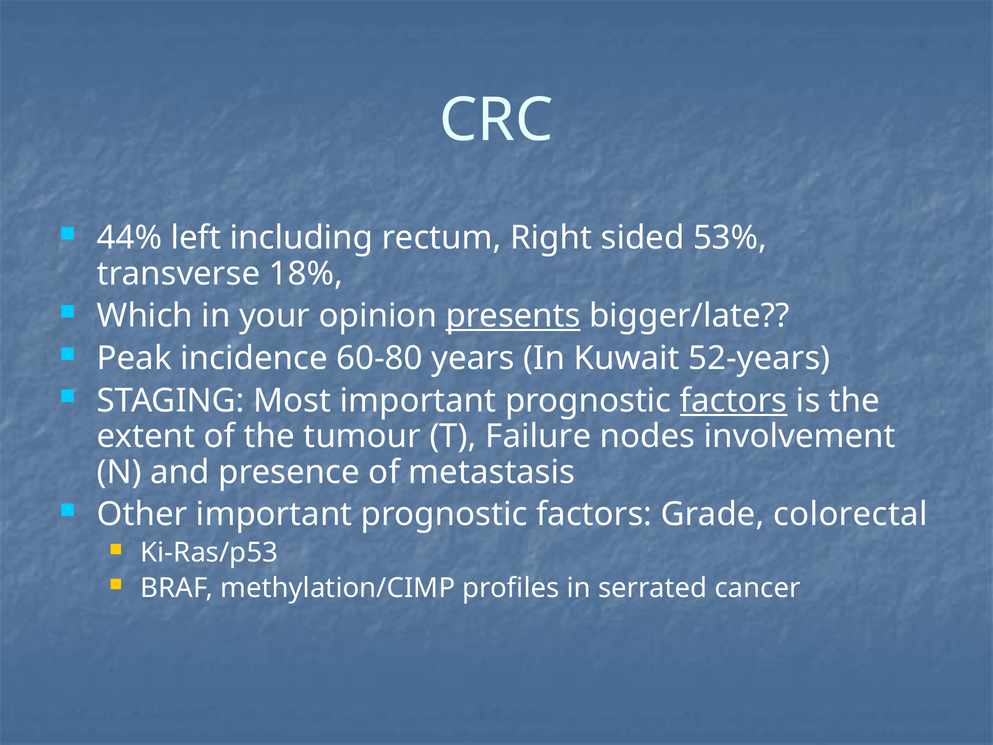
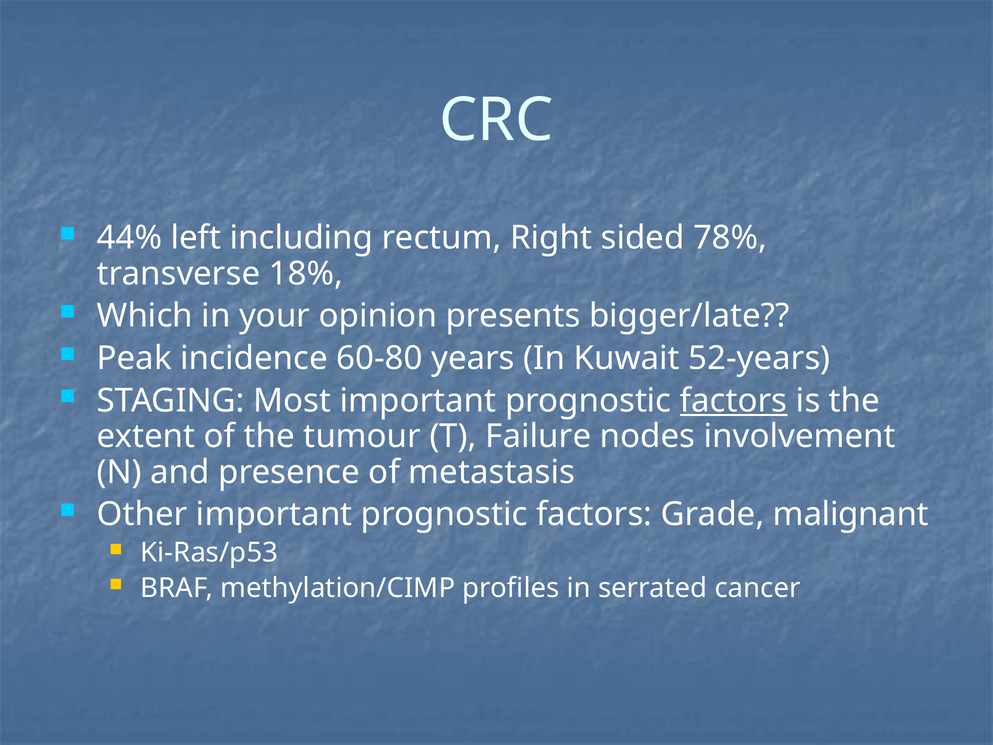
53%: 53% -> 78% (730, 238)
presents underline: present -> none (513, 316)
colorectal: colorectal -> malignant (851, 514)
